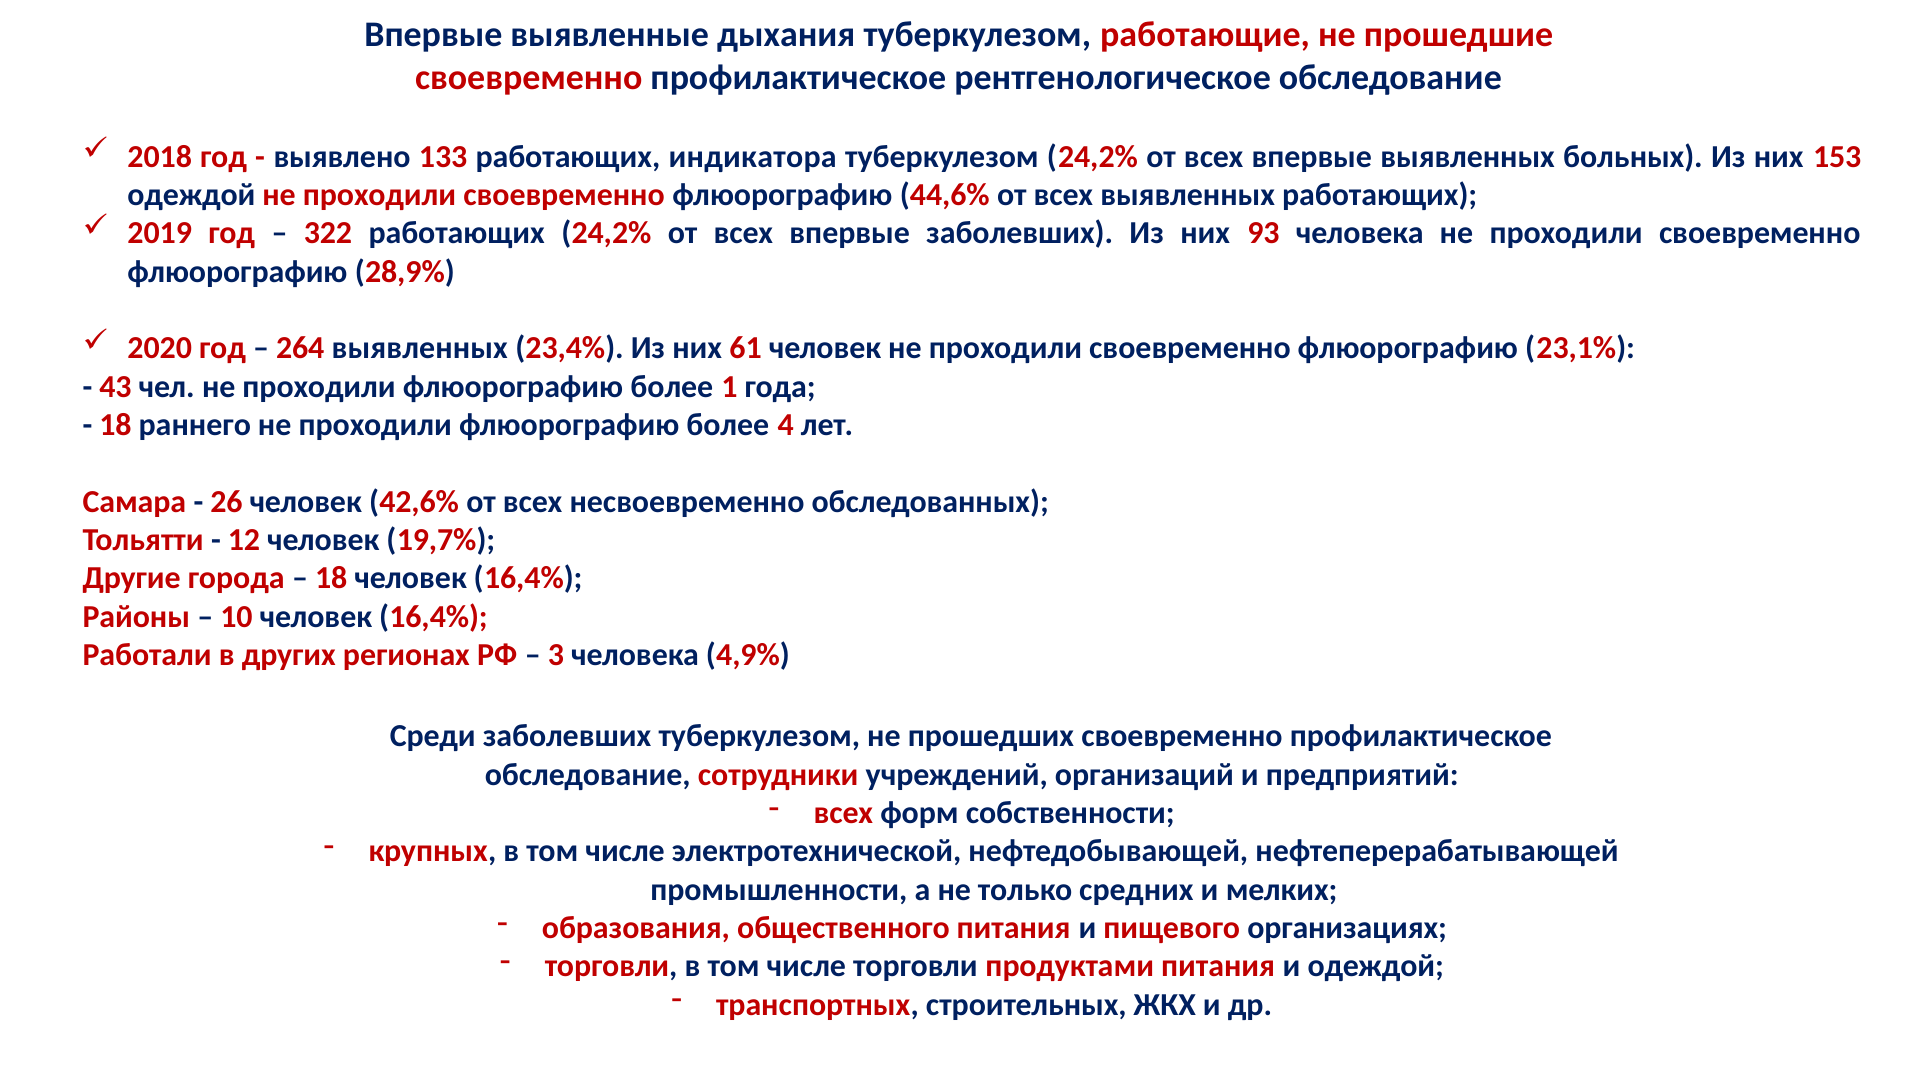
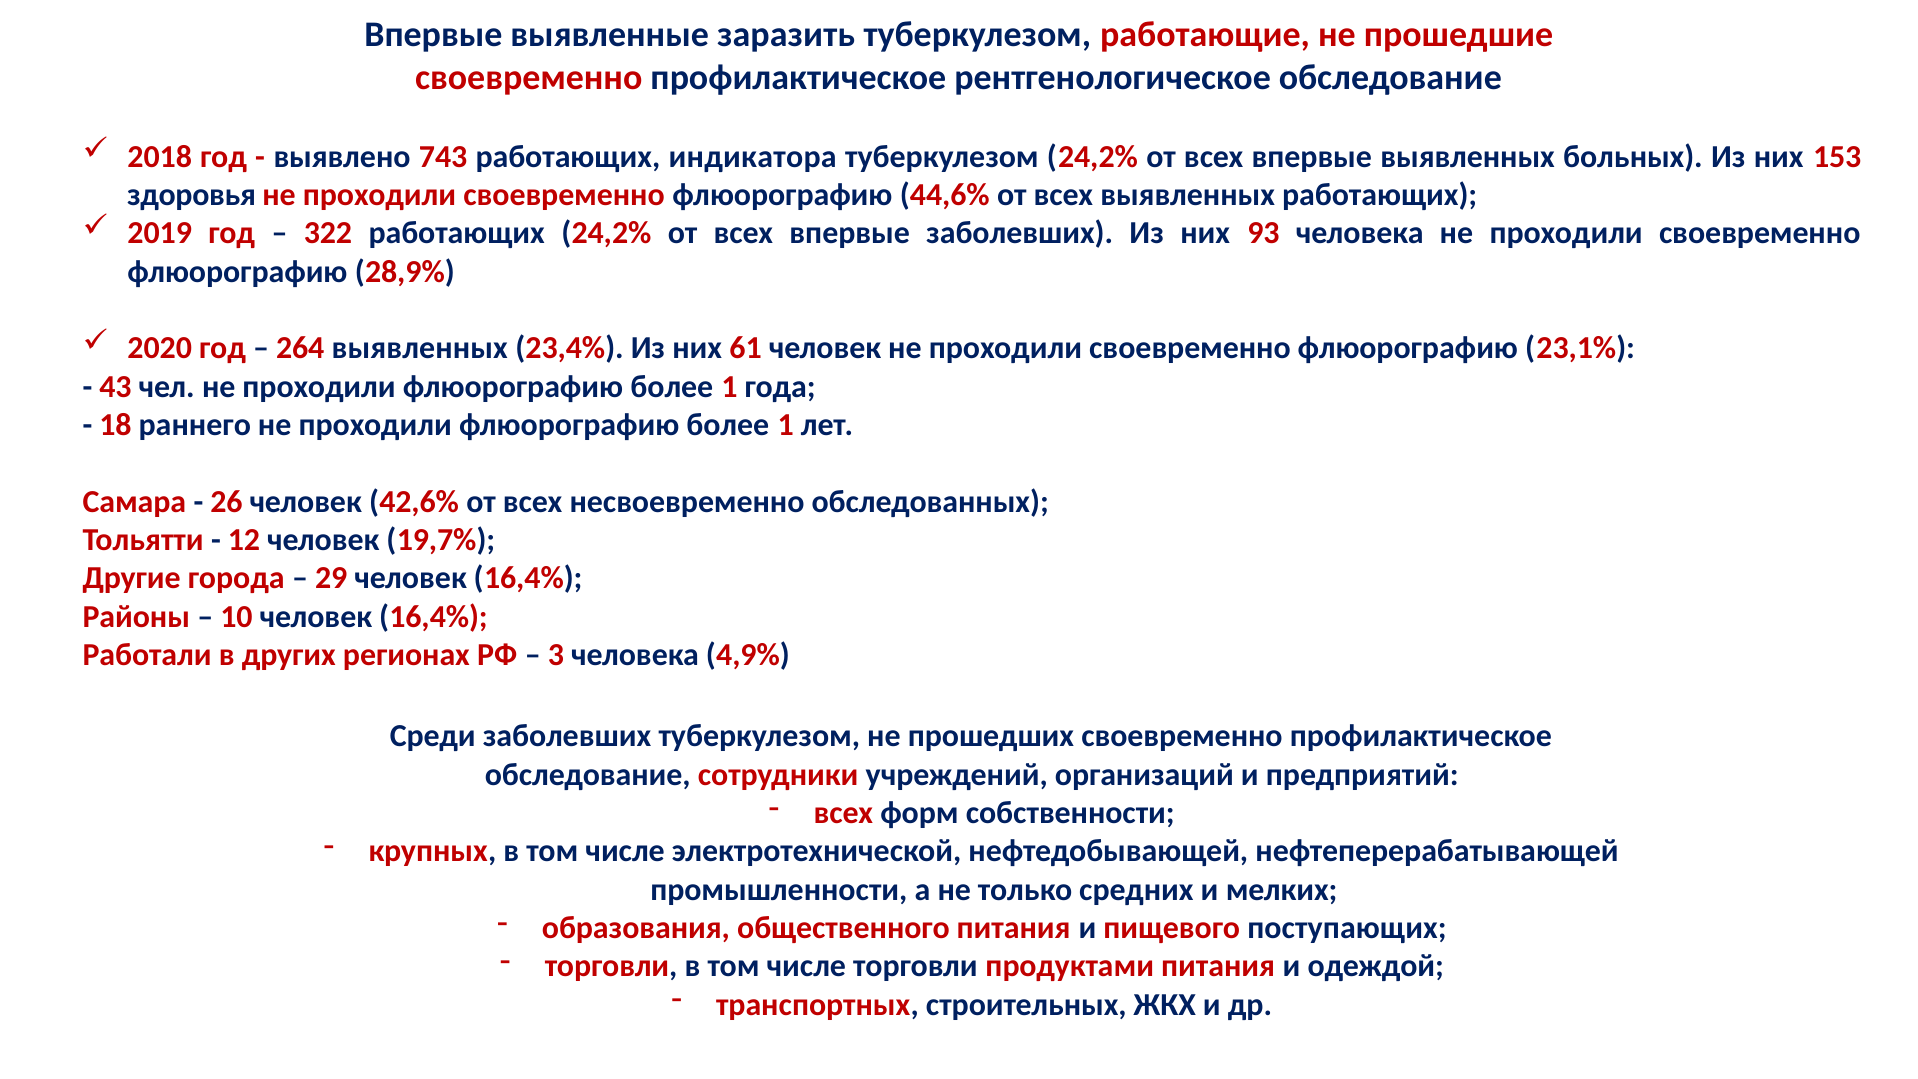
дыхания: дыхания -> заразить (786, 34)
133: 133 -> 743 (443, 156)
одеждой: одеждой -> здоровья (192, 195)
4: 4 -> 1 (786, 425)
18: 18 -> 29 (331, 578)
организациях: организациях -> поступающих (1347, 928)
